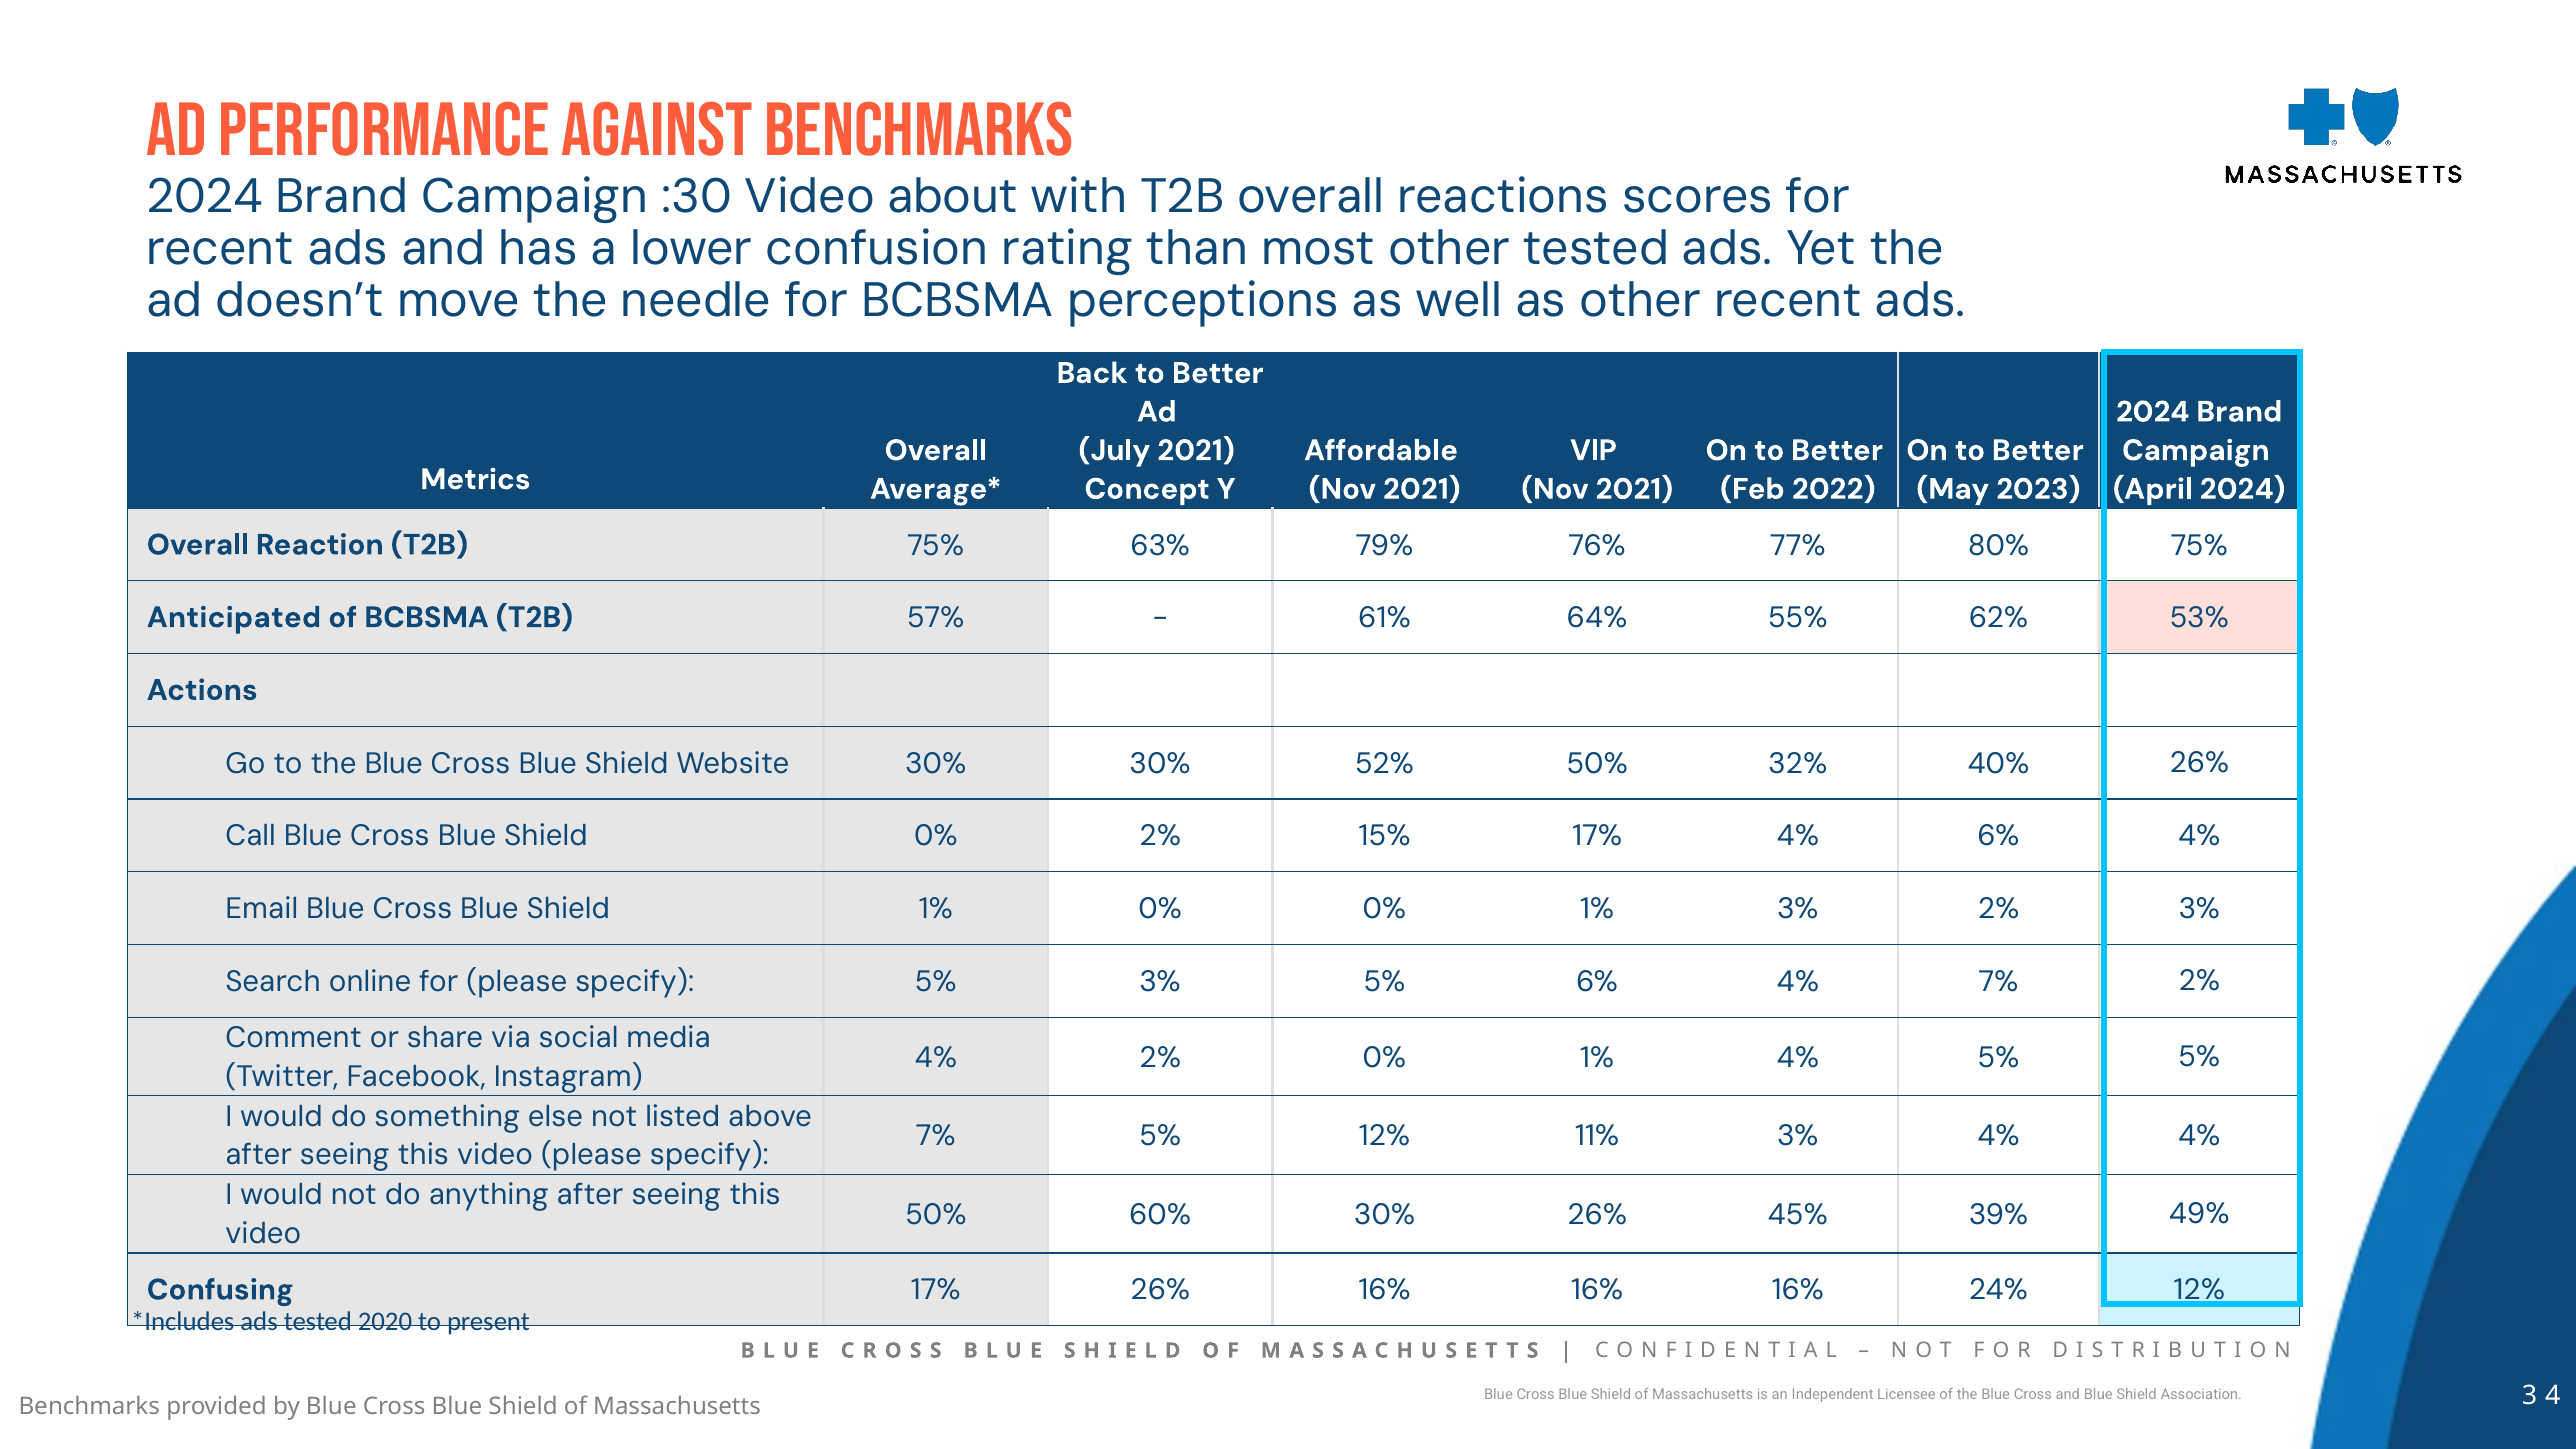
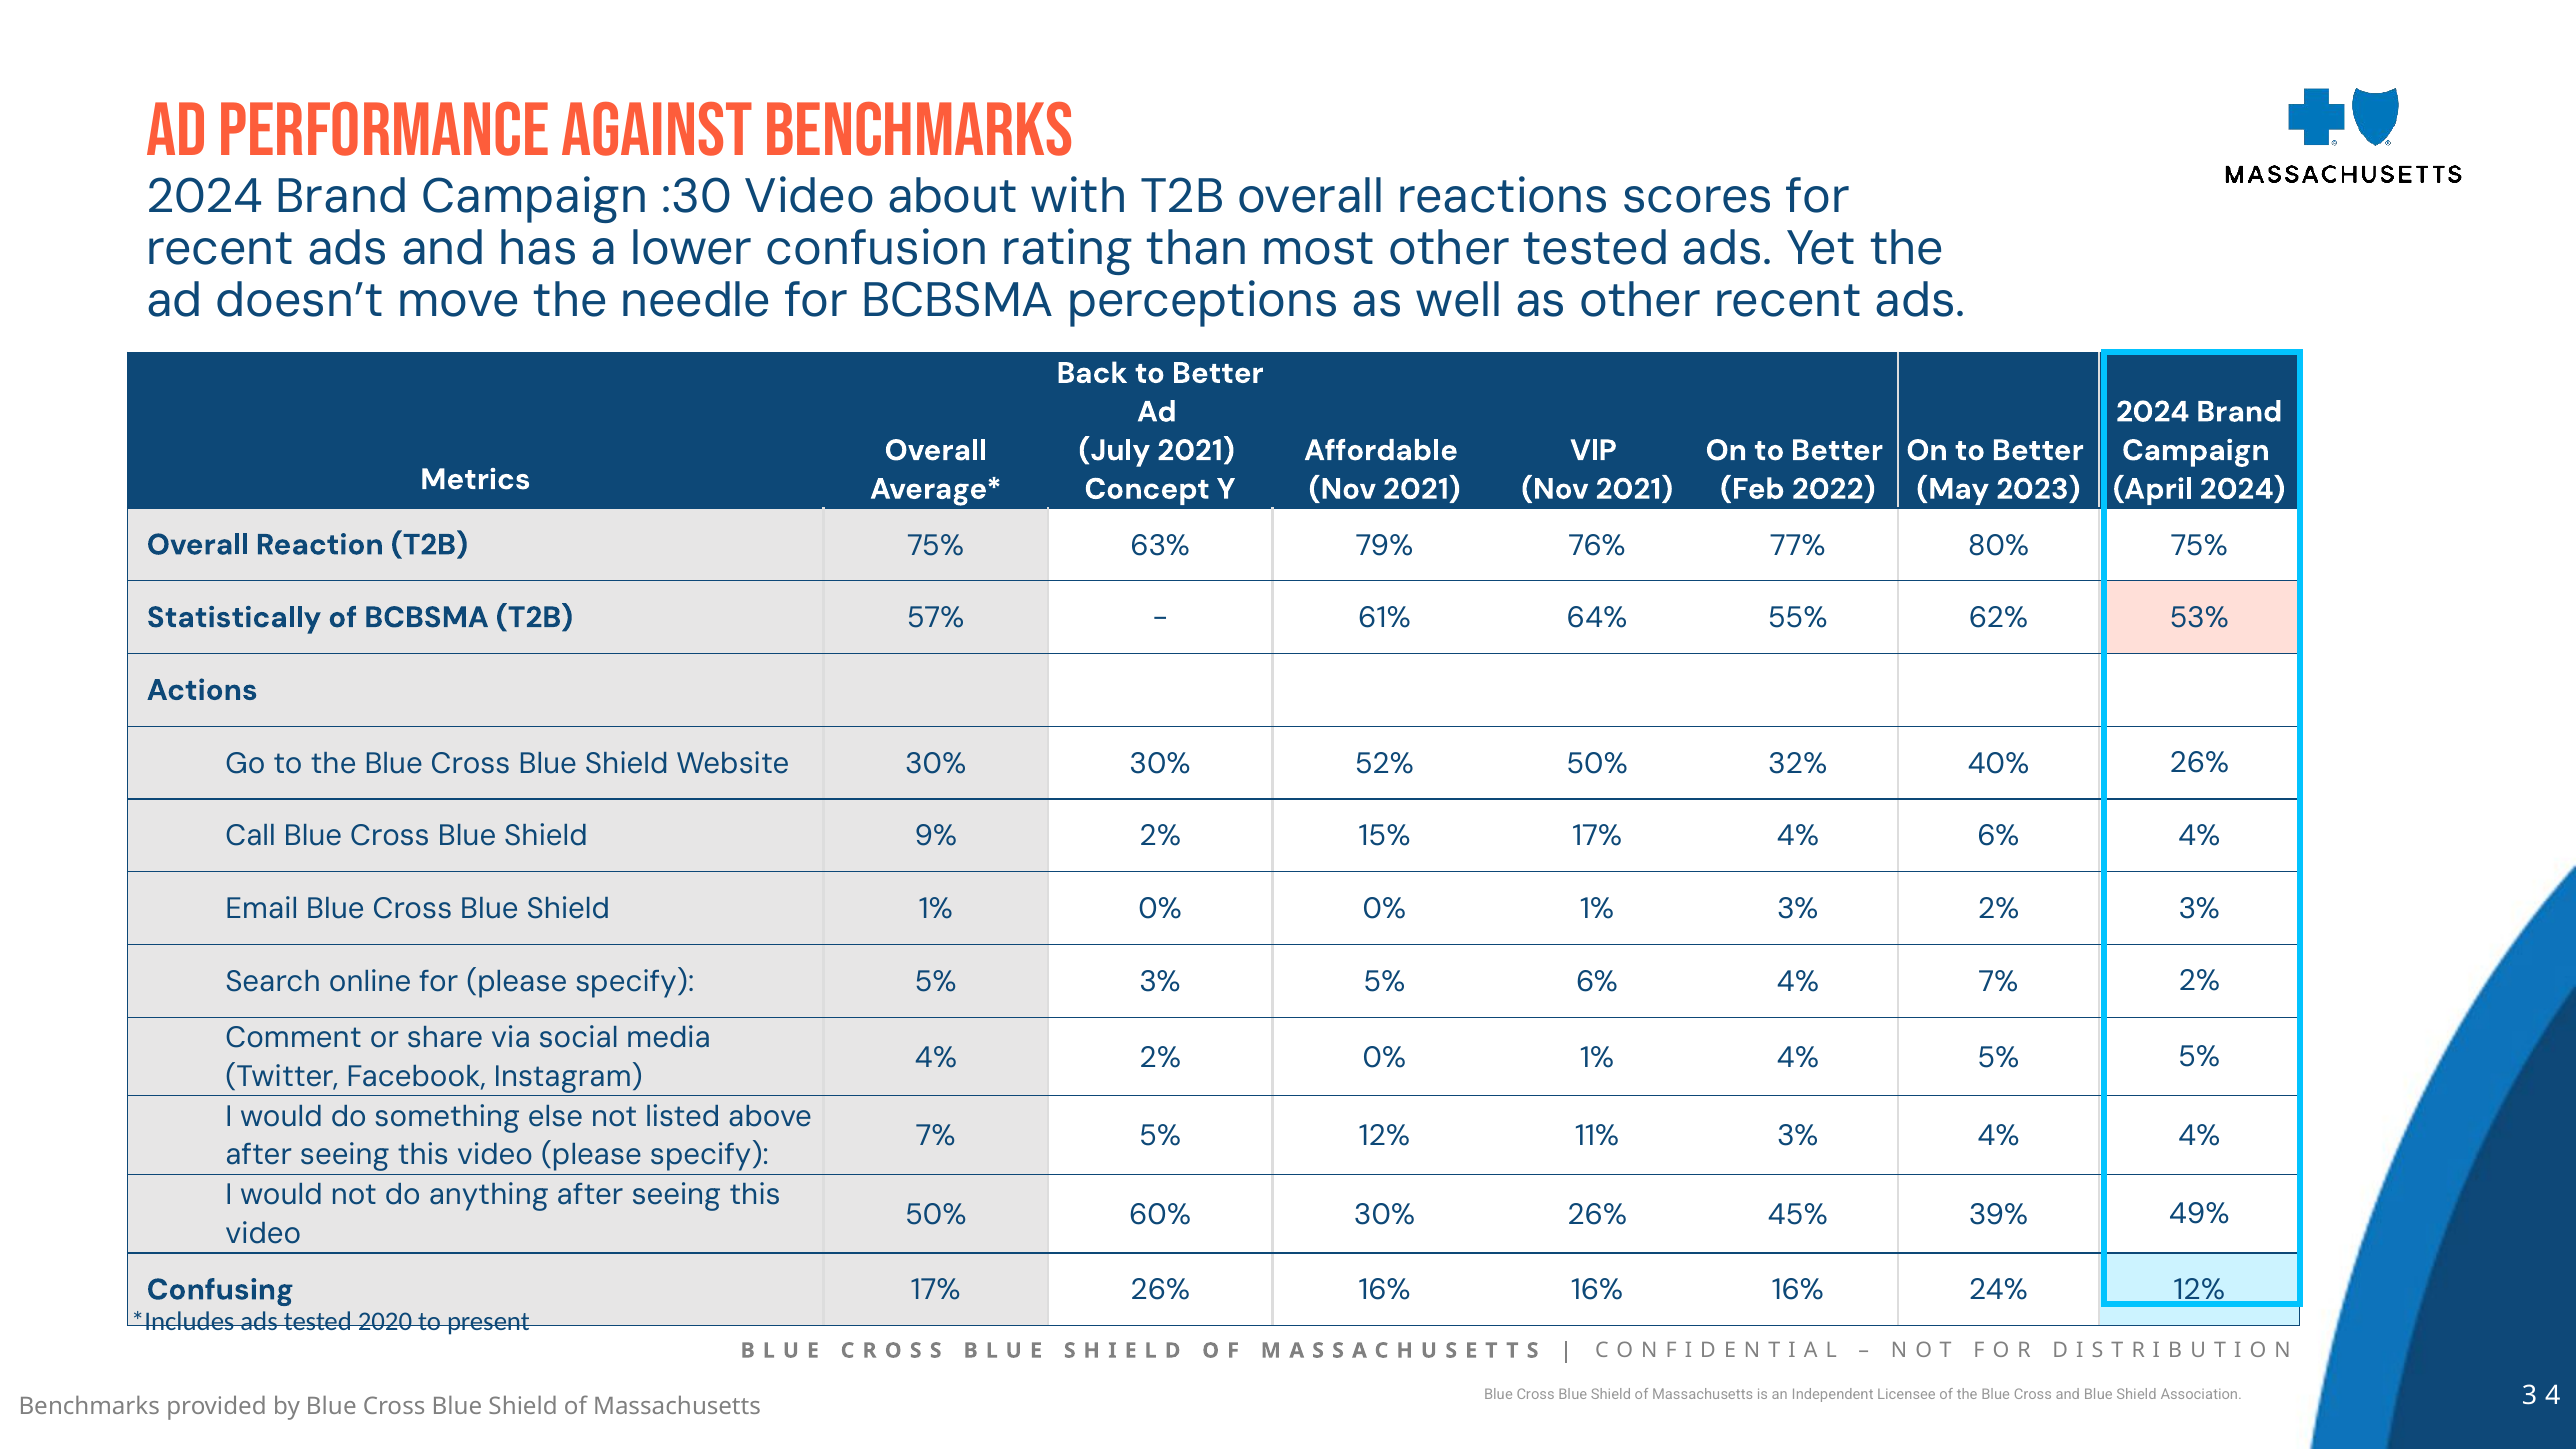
Anticipated: Anticipated -> Statistically (234, 617)
Shield 0%: 0% -> 9% (936, 836)
